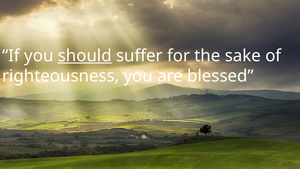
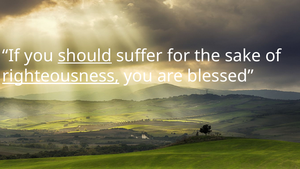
righteousness underline: none -> present (61, 76)
